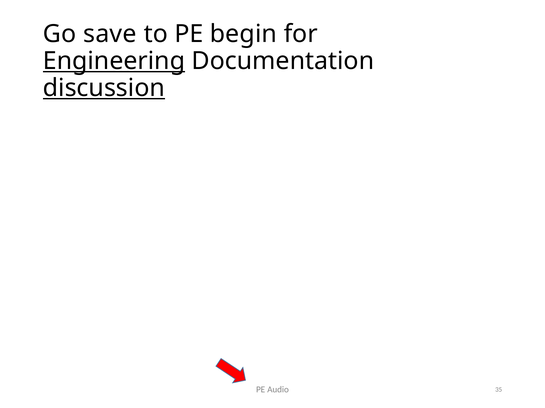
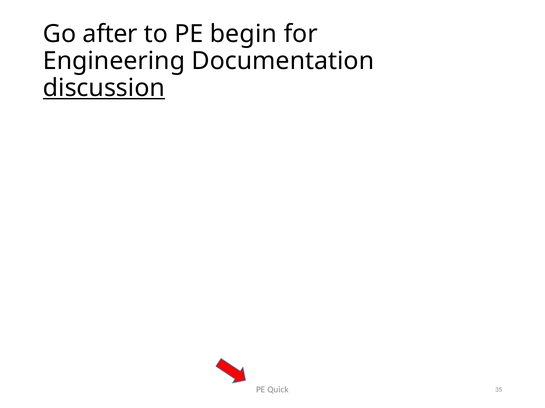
save: save -> after (110, 34)
Engineering underline: present -> none (114, 61)
Audio: Audio -> Quick (278, 390)
